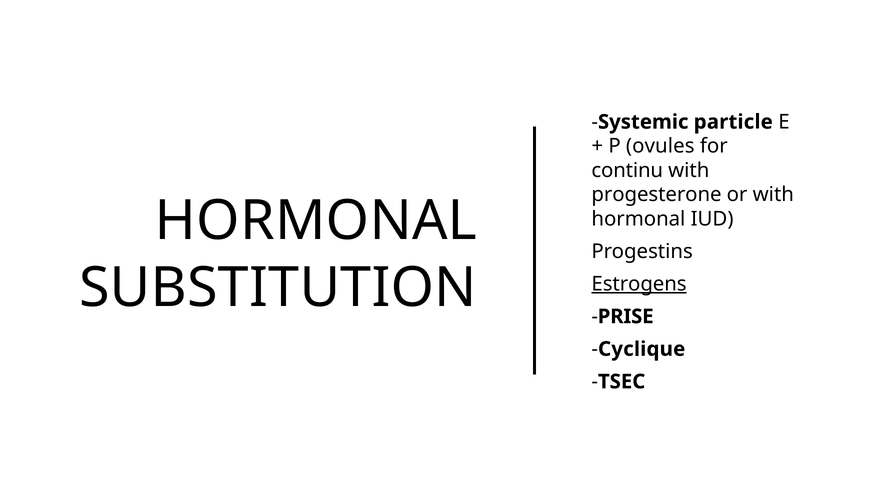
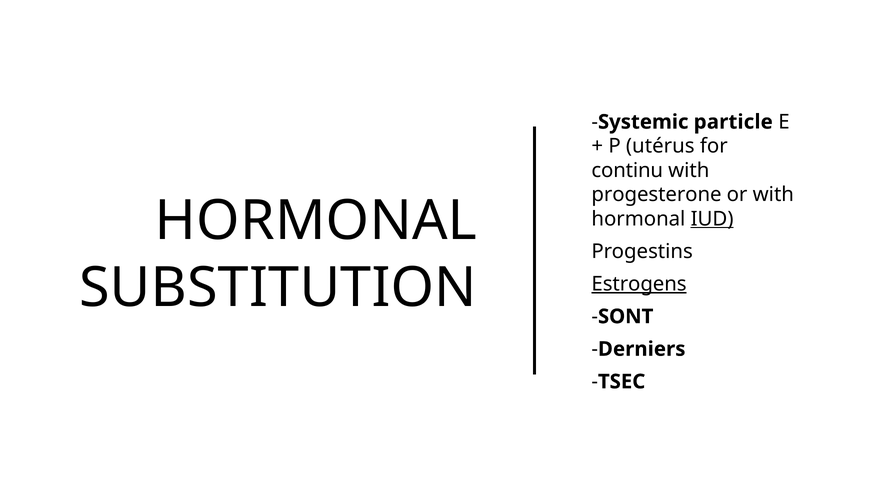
ovules: ovules -> utérus (660, 146)
IUD underline: none -> present (712, 219)
PRISE: PRISE -> SONT (626, 317)
Cyclique: Cyclique -> Derniers (642, 349)
